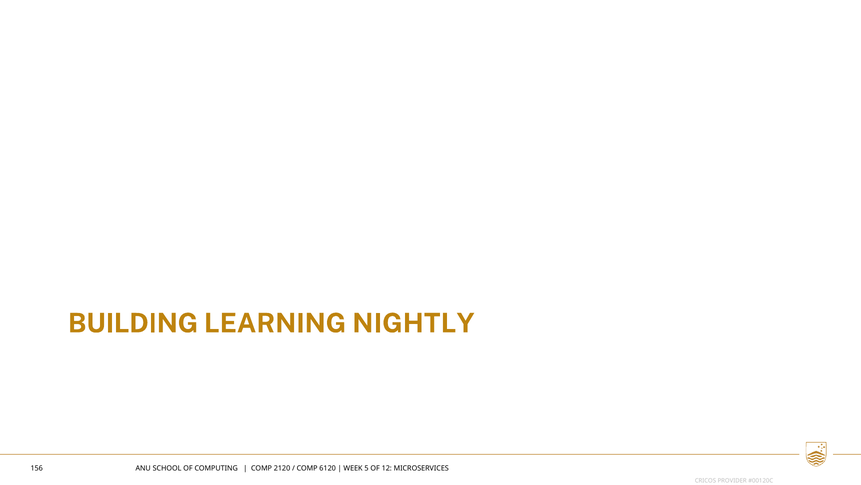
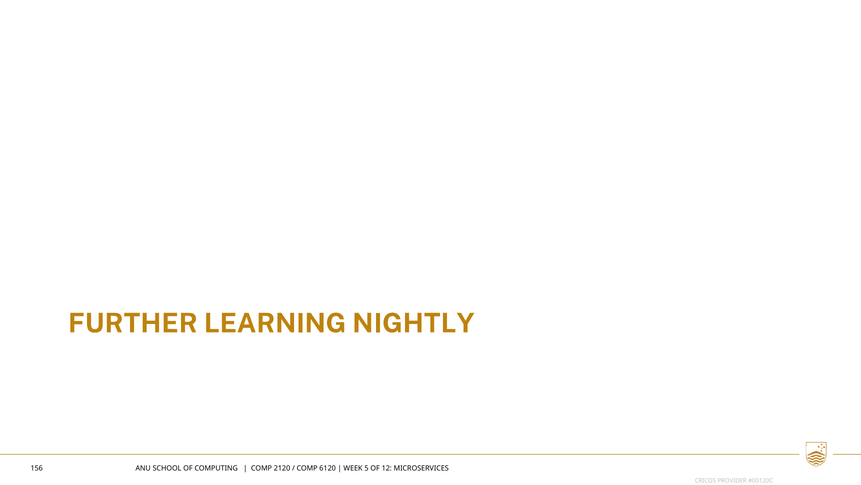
BUILDING: BUILDING -> FURTHER (133, 323)
